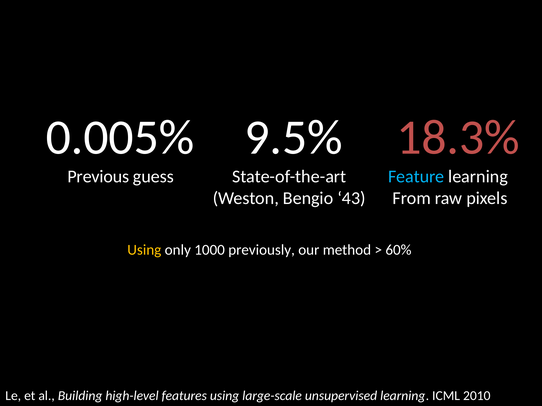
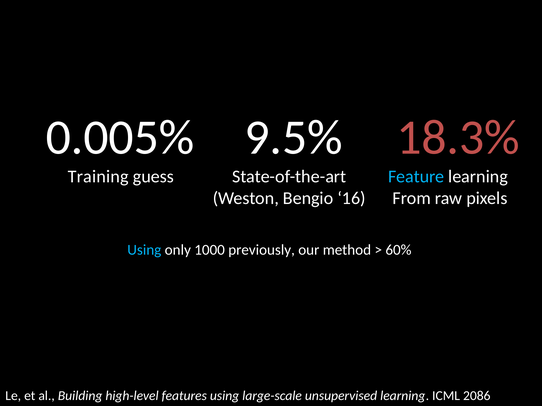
Previous: Previous -> Training (98, 177)
43: 43 -> 16 (352, 198)
Using colour: yellow -> light blue (144, 250)
2010: 2010 -> 2086 (477, 396)
